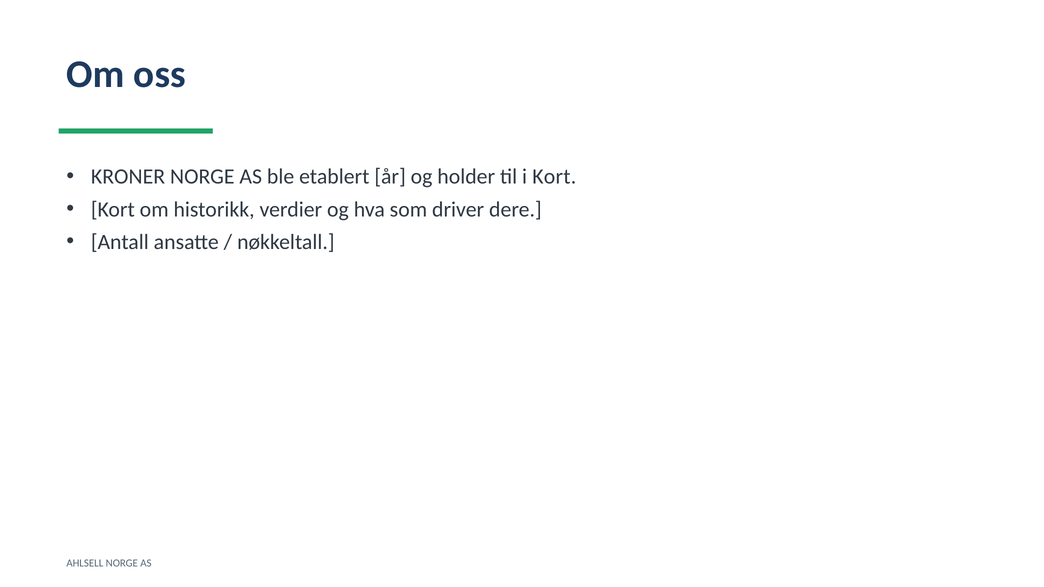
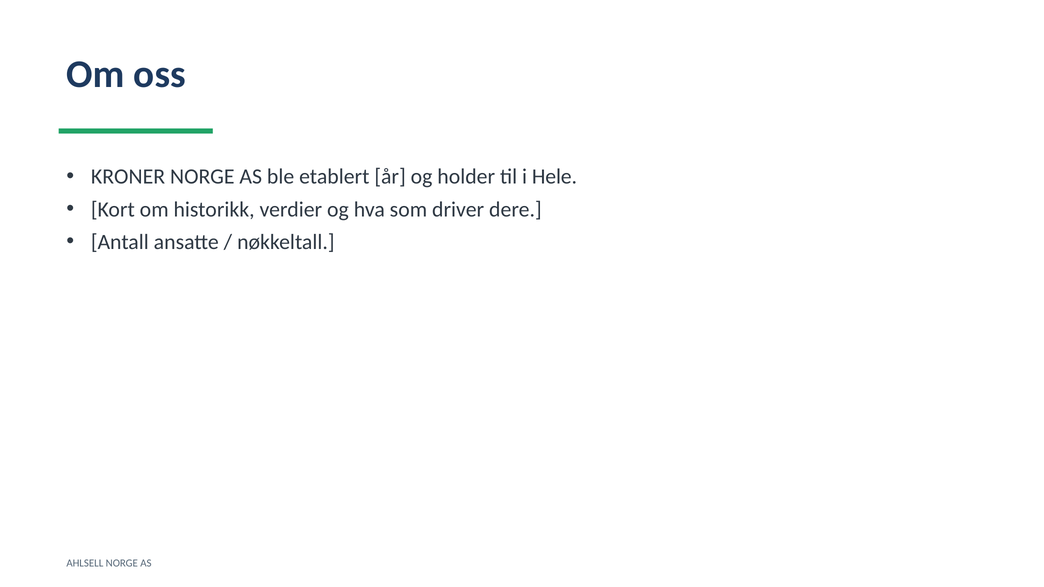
i Kort: Kort -> Hele (554, 177)
